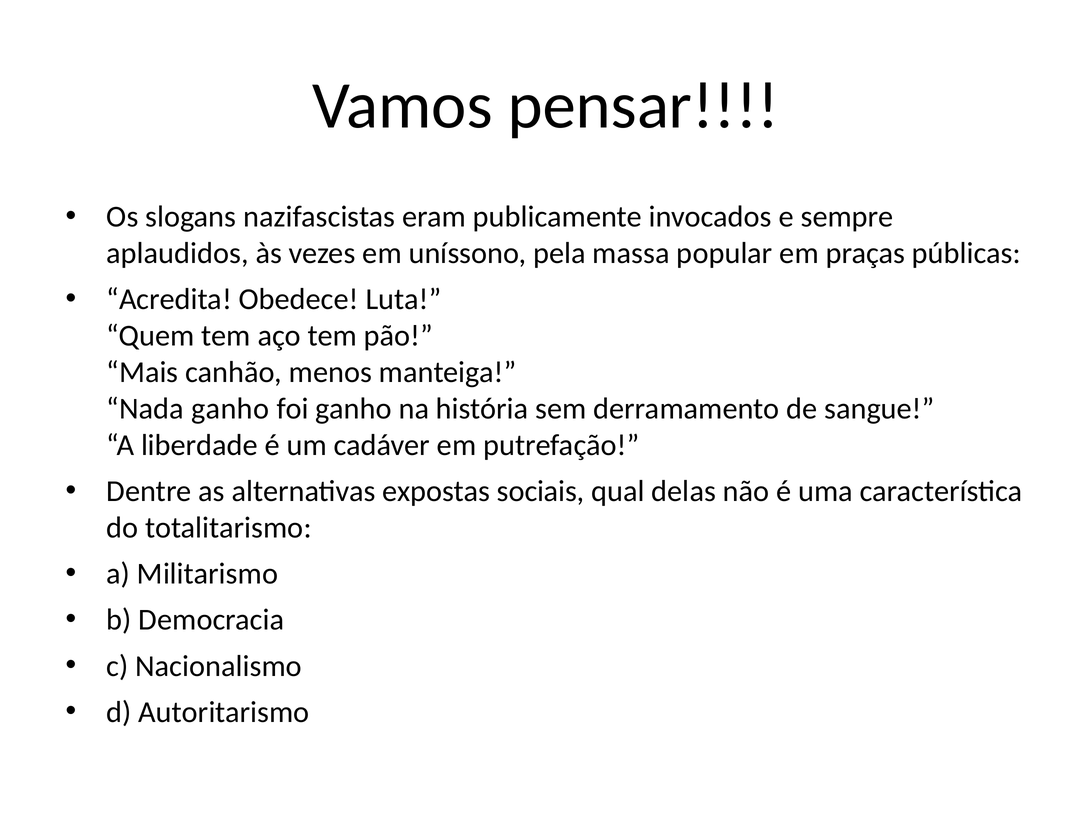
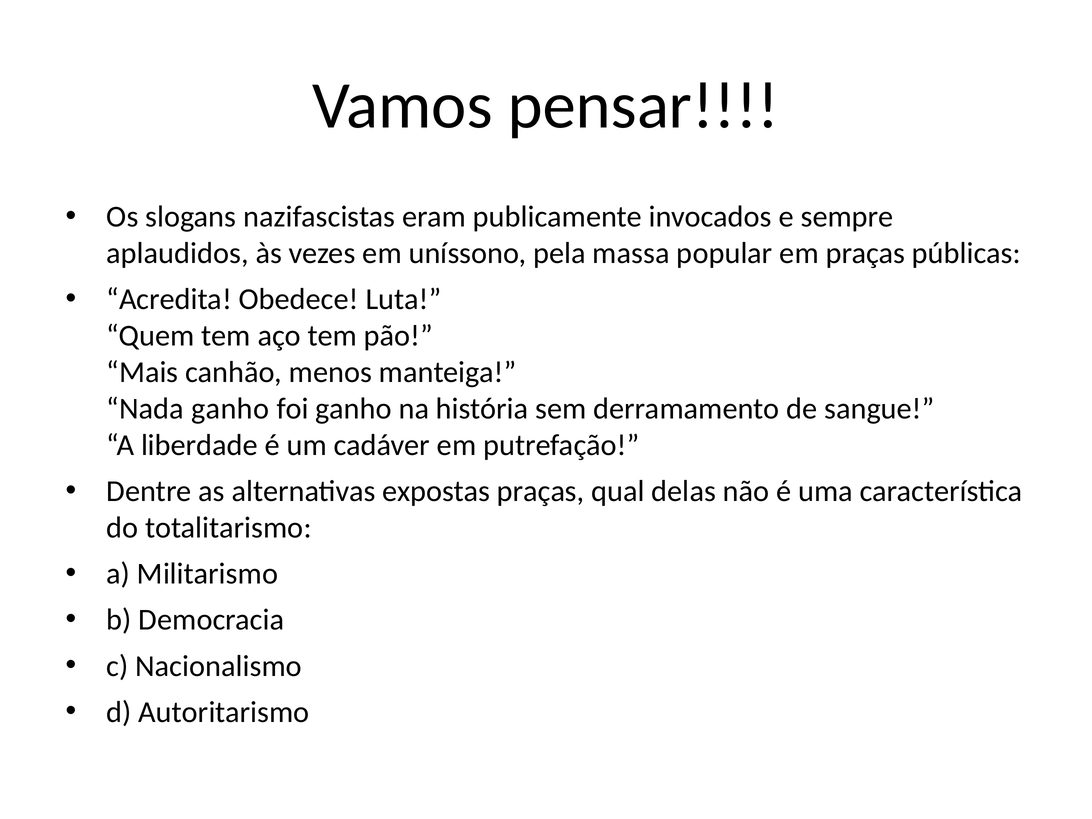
expostas sociais: sociais -> praças (541, 491)
